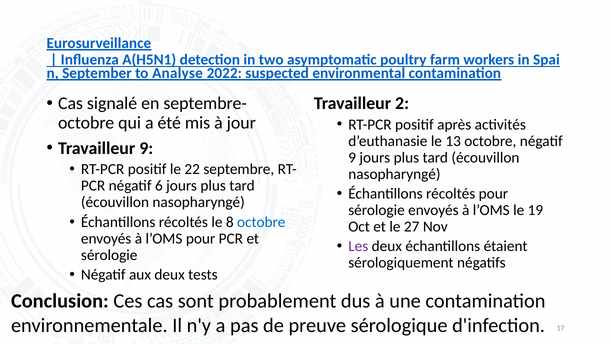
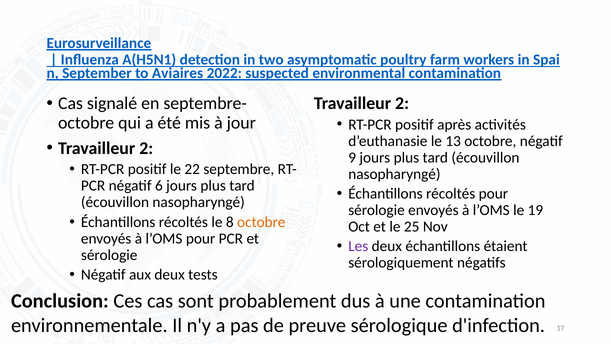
Analyse: Analyse -> Aviaires (178, 73)
9: 9 -> 2 (146, 148)
octobre colour: blue -> orange (261, 222)
27: 27 -> 25 (412, 226)
